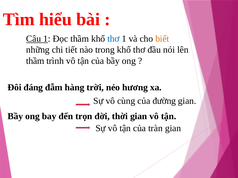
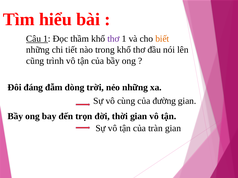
thơ colour: blue -> purple (113, 39)
thầm: thầm -> cũng (35, 61)
hàng: hàng -> dòng (75, 88)
nẻo hương: hương -> những (135, 88)
